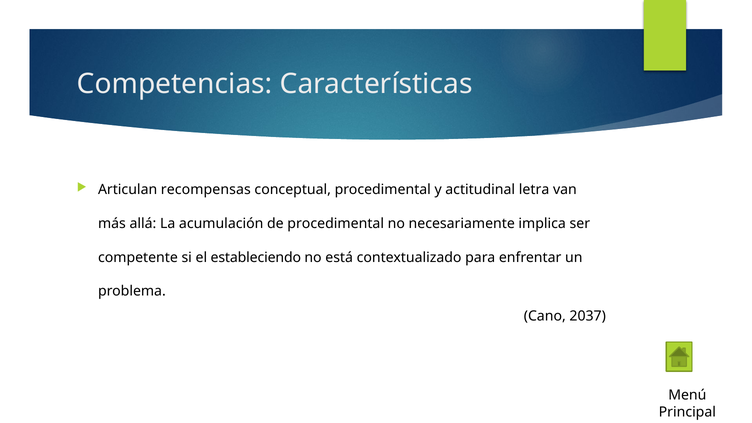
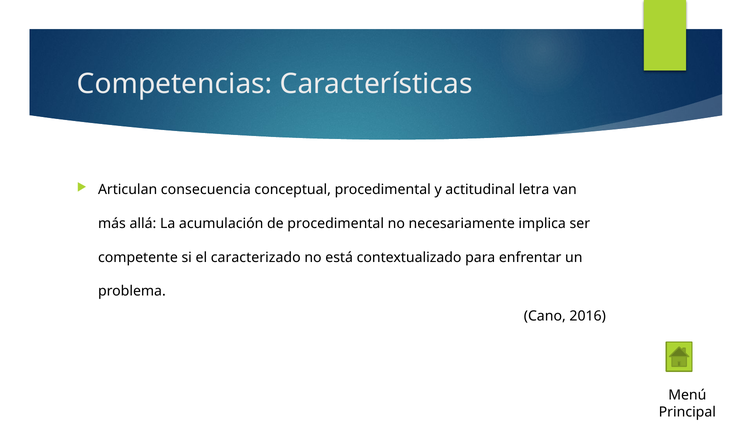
recompensas: recompensas -> consecuencia (206, 190)
estableciendo: estableciendo -> caracterizado (256, 257)
2037: 2037 -> 2016 (588, 316)
